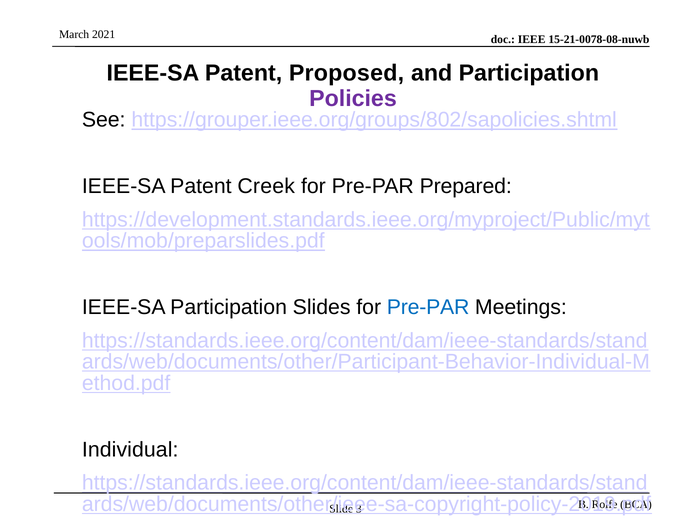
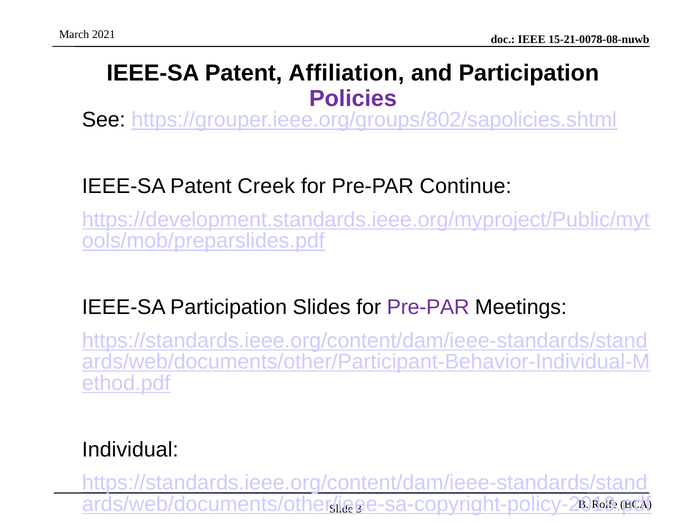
Proposed: Proposed -> Affiliation (346, 73)
Prepared: Prepared -> Continue (466, 186)
Pre-PAR colour: blue -> purple (428, 307)
